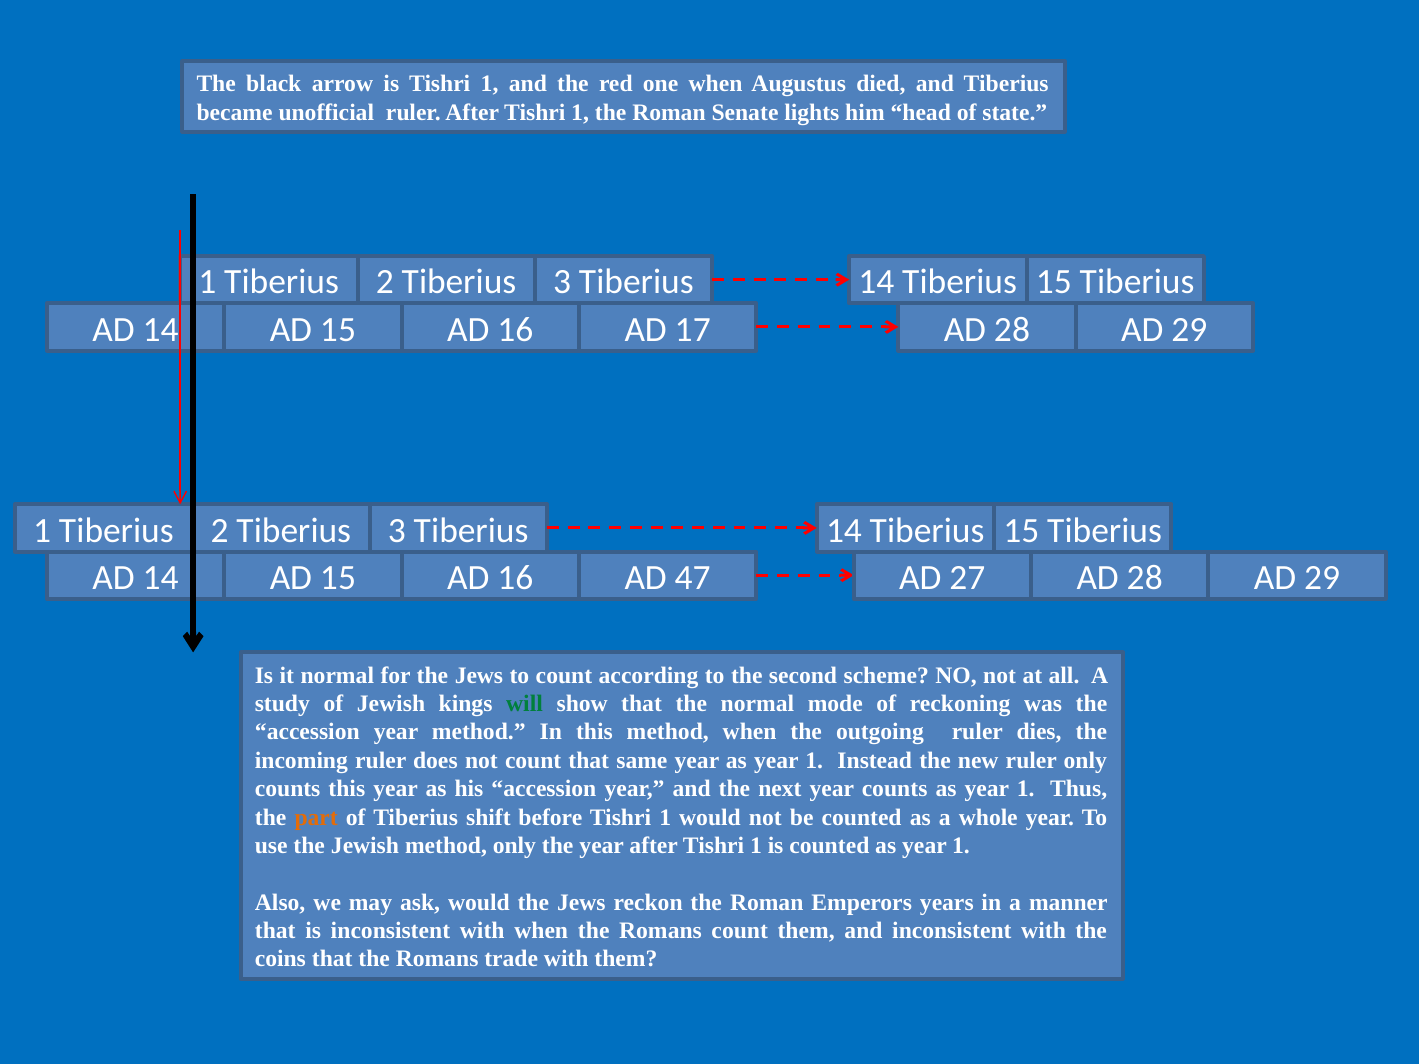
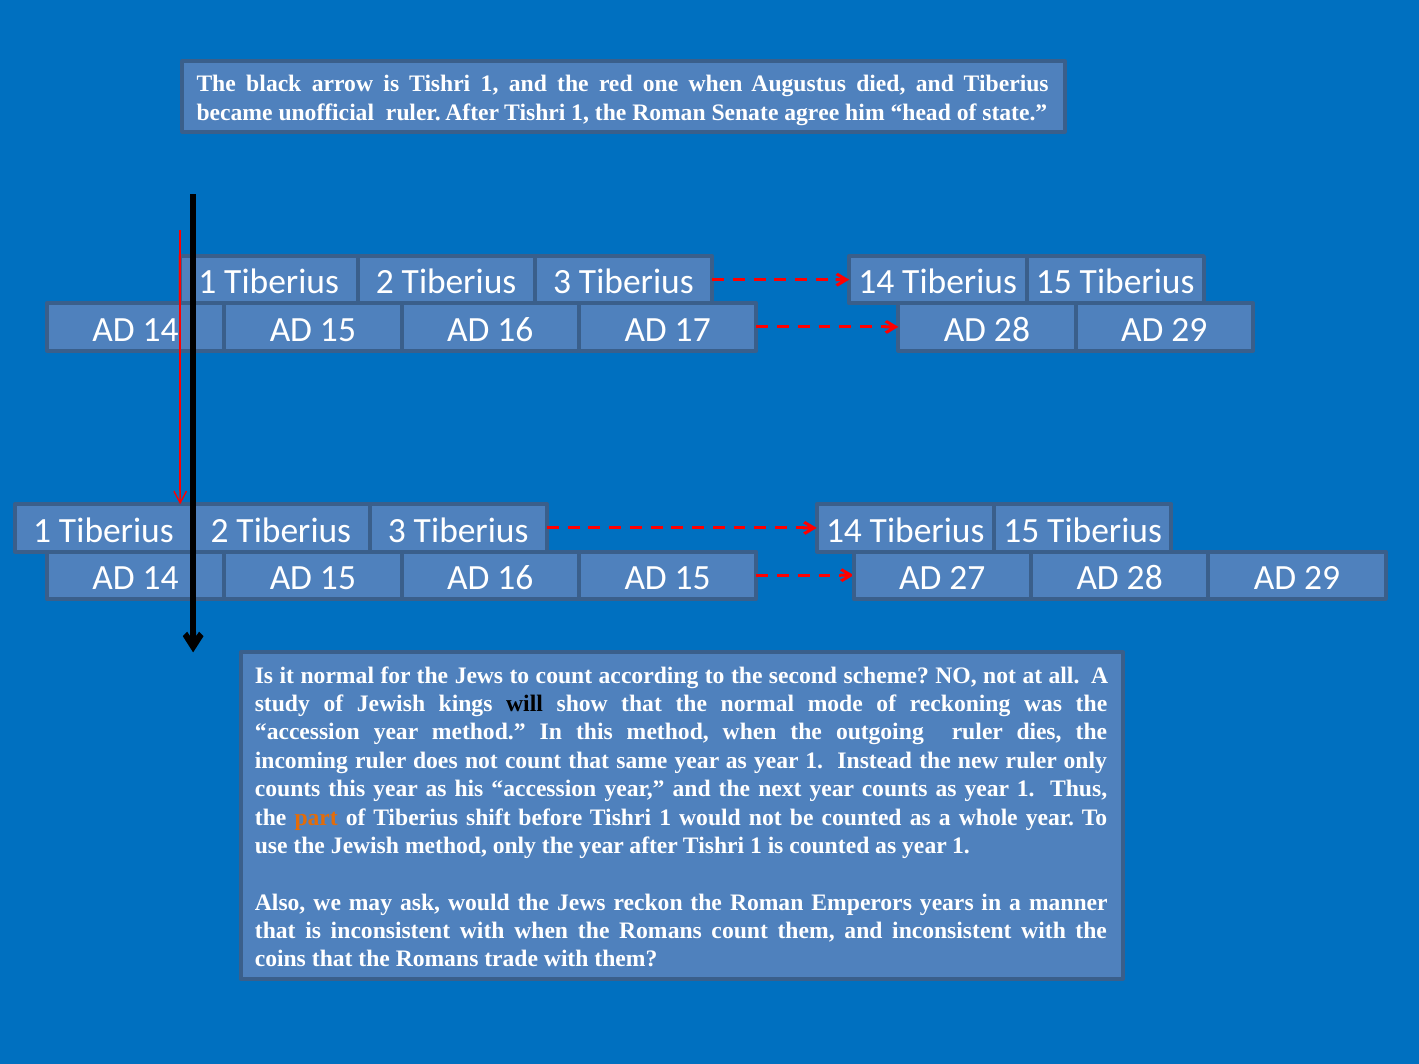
lights: lights -> agree (812, 112)
16 AD 47: 47 -> 15 (693, 578)
will colour: green -> black (525, 704)
